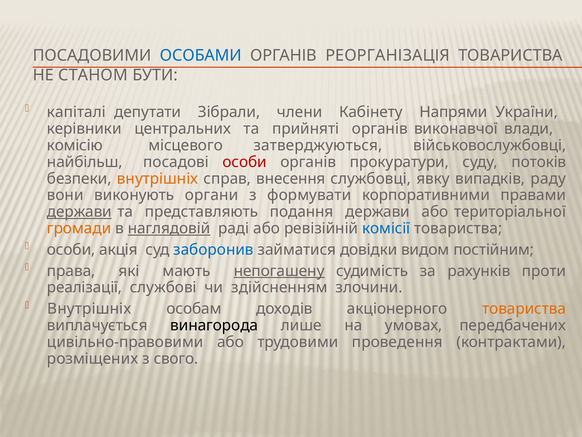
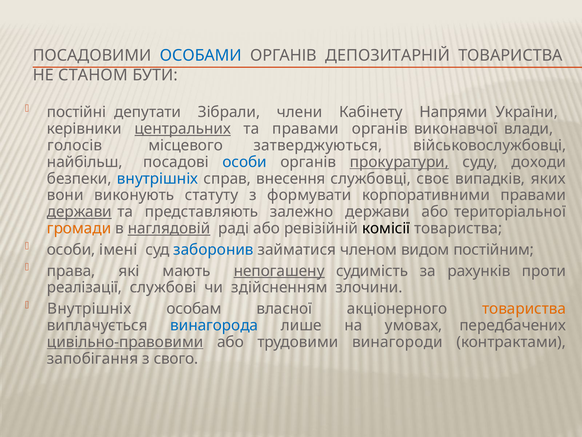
РЕОРГАНІЗАЦІЯ: РЕОРГАНІЗАЦІЯ -> ДЕПОЗИТАРНІЙ (388, 55)
капіталі: капіталі -> постійні (76, 112)
центральних underline: none -> present (183, 129)
та прийняті: прийняті -> правами (306, 129)
комісію: комісію -> голосів (75, 145)
особи colour: red -> blue (245, 162)
прокуратури underline: none -> present (399, 162)
потоків: потоків -> доходи (539, 162)
внутрішніх colour: orange -> blue (158, 178)
явку: явку -> своє (433, 178)
раду: раду -> яких (548, 178)
органи: органи -> статуту (212, 195)
подання: подання -> залежно (302, 212)
комісії colour: blue -> black (386, 228)
акція: акція -> імені (118, 249)
довідки: довідки -> членом (369, 249)
доходів: доходів -> власної (284, 309)
винагорода colour: black -> blue (214, 325)
цивільно-правовими underline: none -> present (125, 342)
проведення: проведення -> винагороди (397, 342)
розміщених: розміщених -> запобігання (93, 358)
